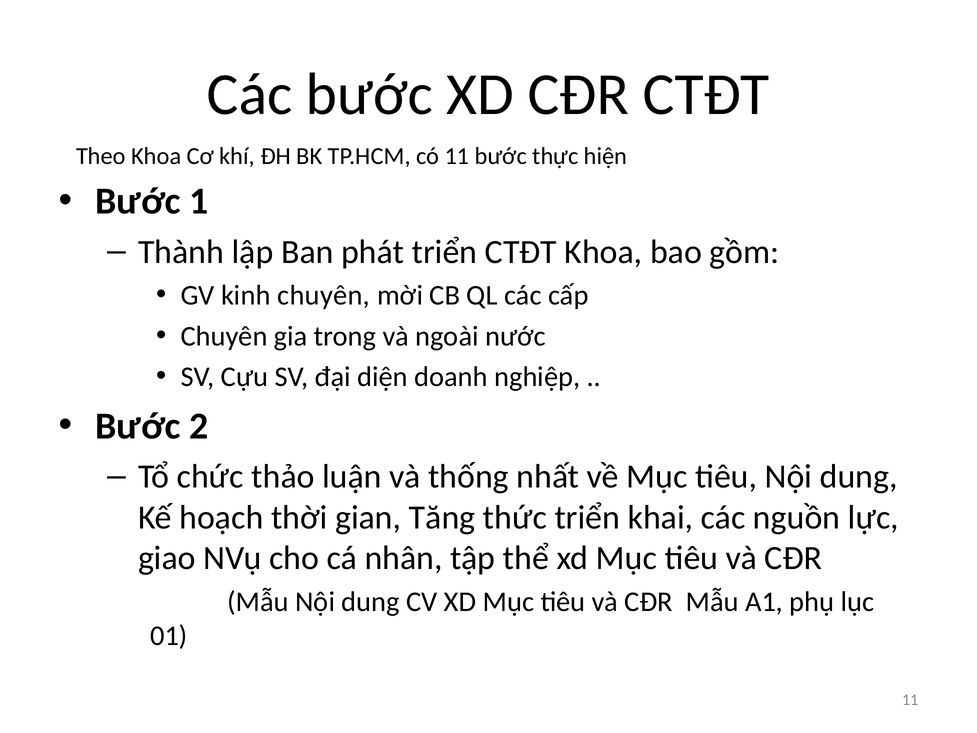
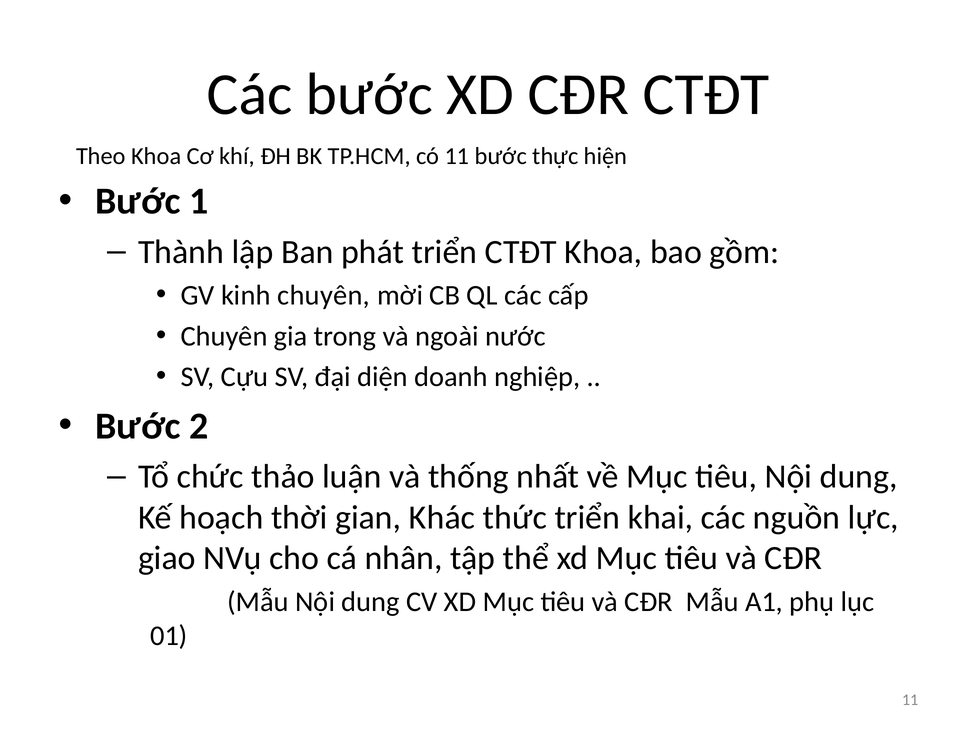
Tăng: Tăng -> Khác (442, 517)
